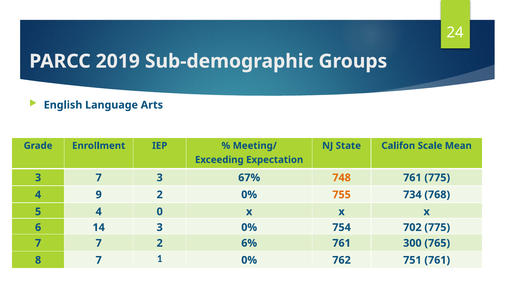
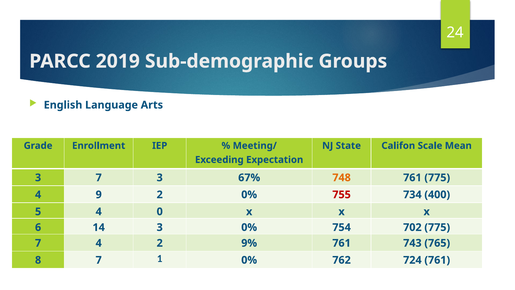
755 colour: orange -> red (342, 194)
768: 768 -> 400 (437, 194)
7 7: 7 -> 4 (99, 243)
6%: 6% -> 9% (249, 243)
300: 300 -> 743 (412, 243)
751: 751 -> 724 (412, 260)
